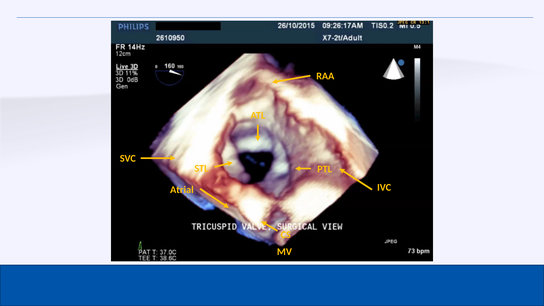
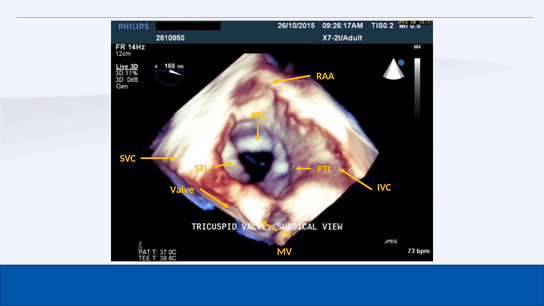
Atrial: Atrial -> Valve (182, 190)
